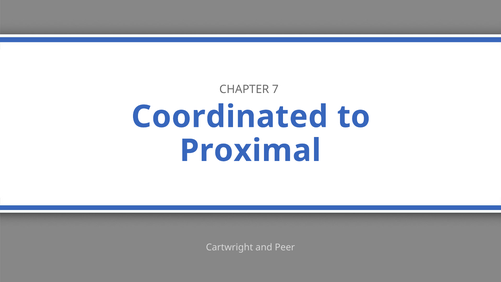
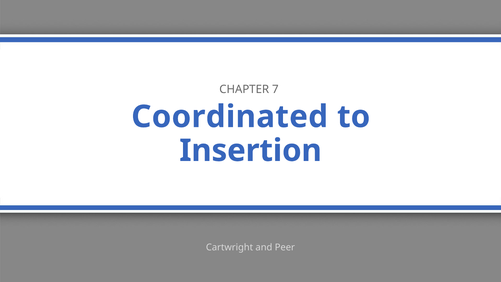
Proximal: Proximal -> Insertion (251, 151)
